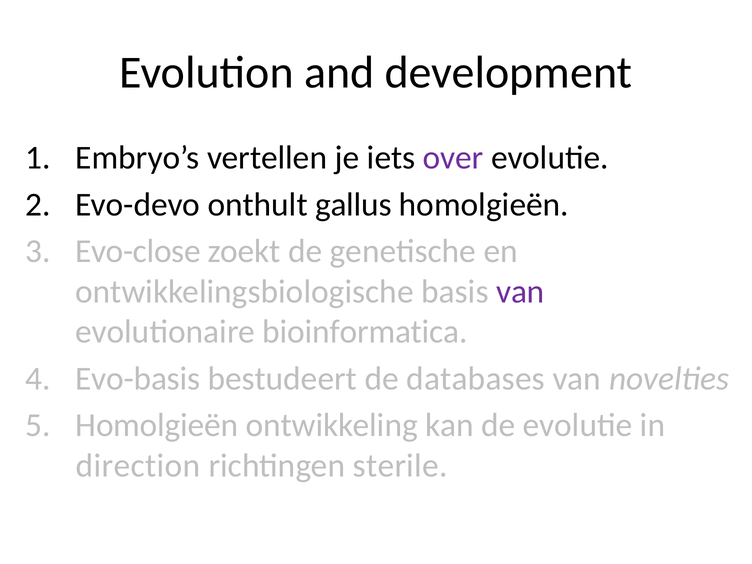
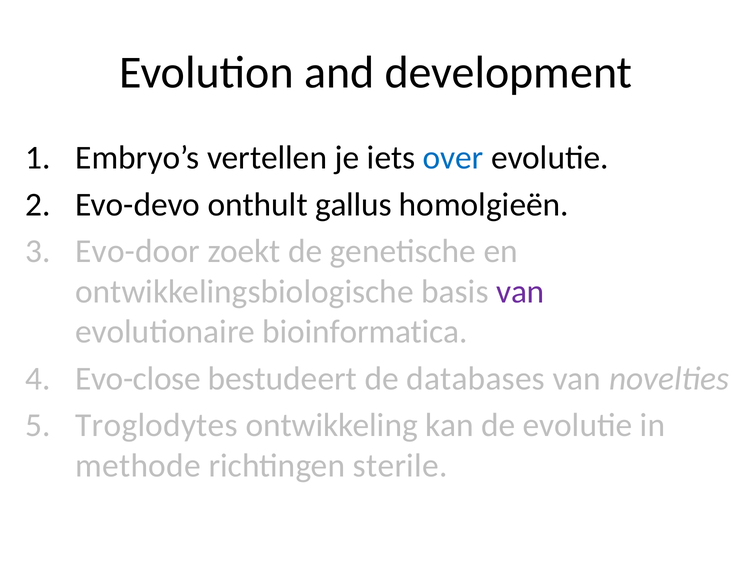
over colour: purple -> blue (453, 158)
Evo-close: Evo-close -> Evo-door (138, 251)
Evo-basis: Evo-basis -> Evo-close (138, 379)
Homolgieën: Homolgieën -> Troglodytes (157, 425)
direction: direction -> methode (138, 466)
